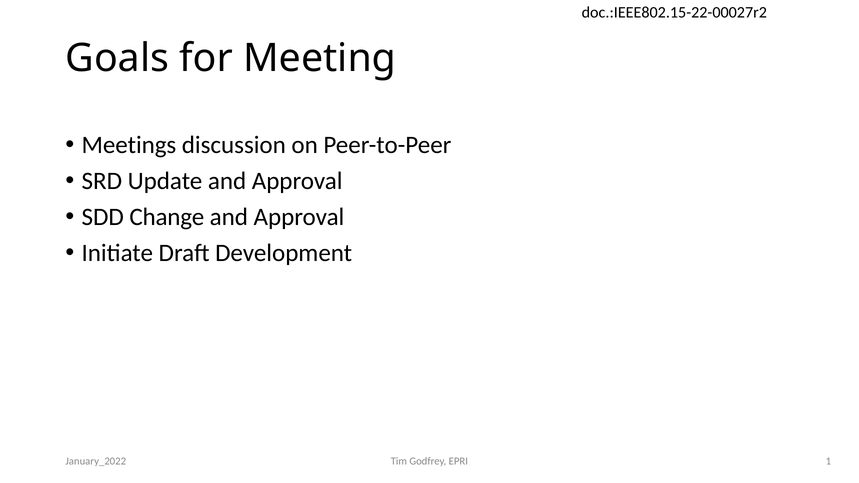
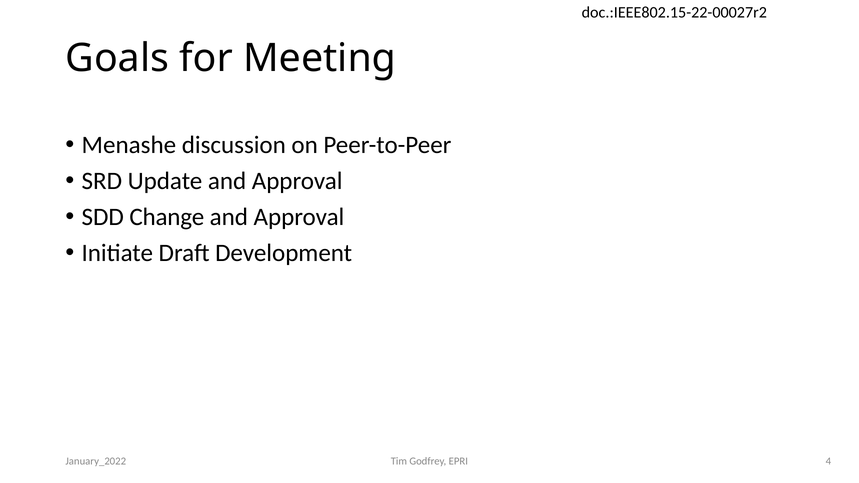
Meetings: Meetings -> Menashe (129, 145)
1: 1 -> 4 (828, 461)
